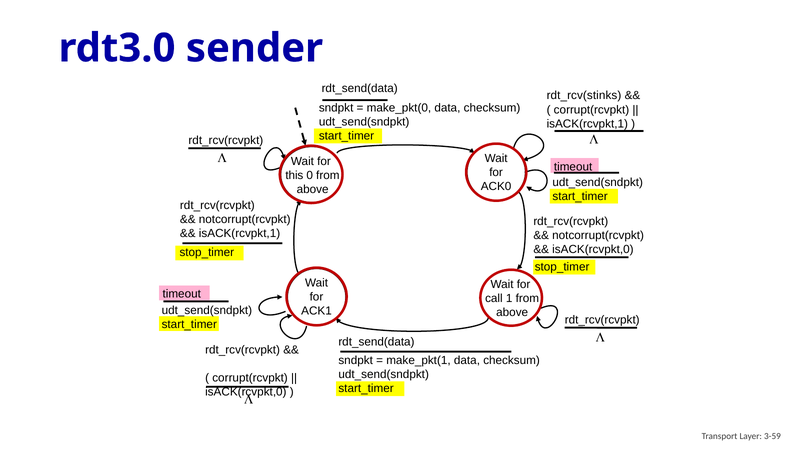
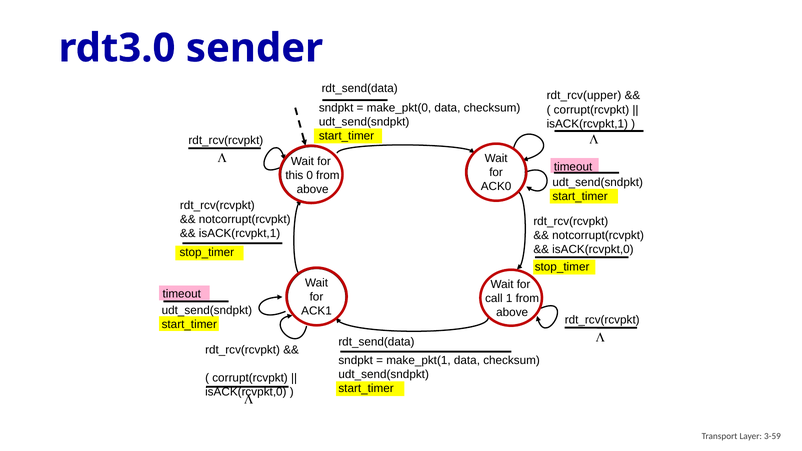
rdt_rcv(stinks: rdt_rcv(stinks -> rdt_rcv(upper (584, 96)
